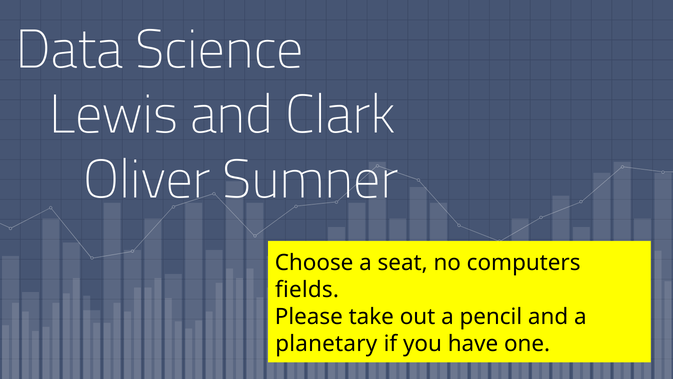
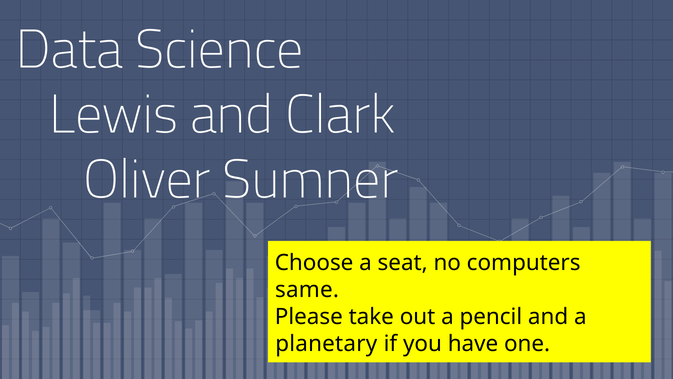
fields: fields -> same (307, 289)
